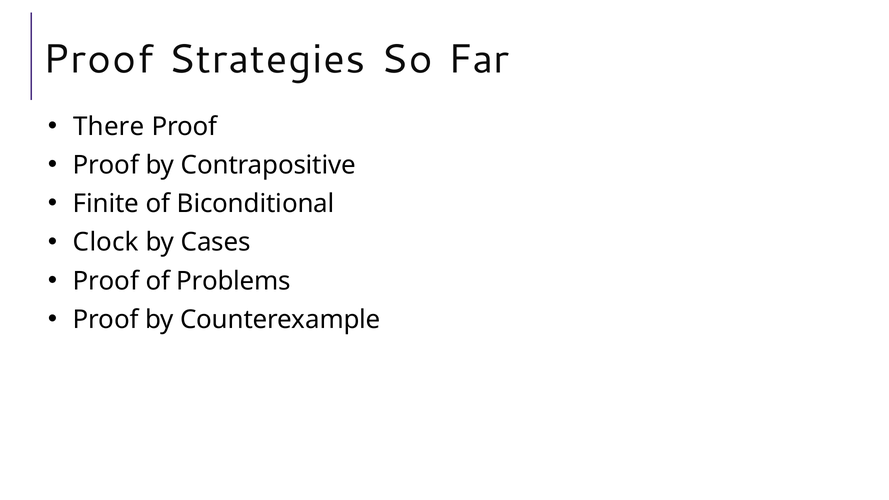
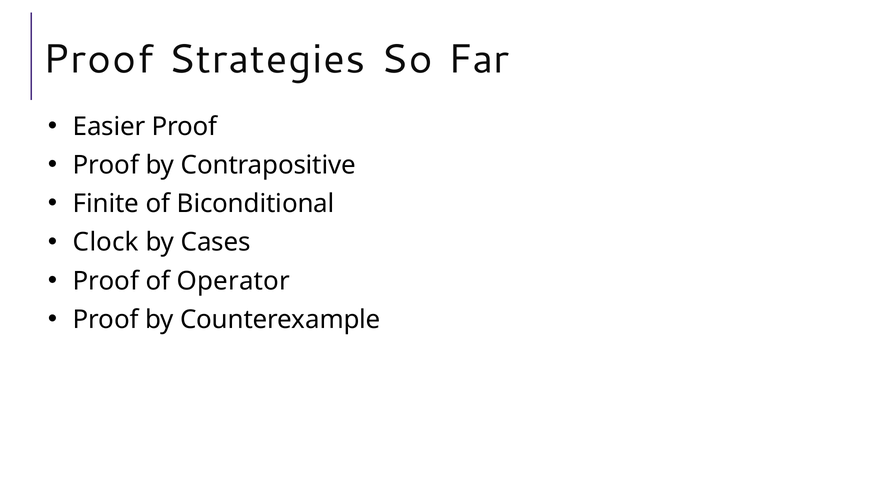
There: There -> Easier (109, 127)
Problems: Problems -> Operator (233, 281)
